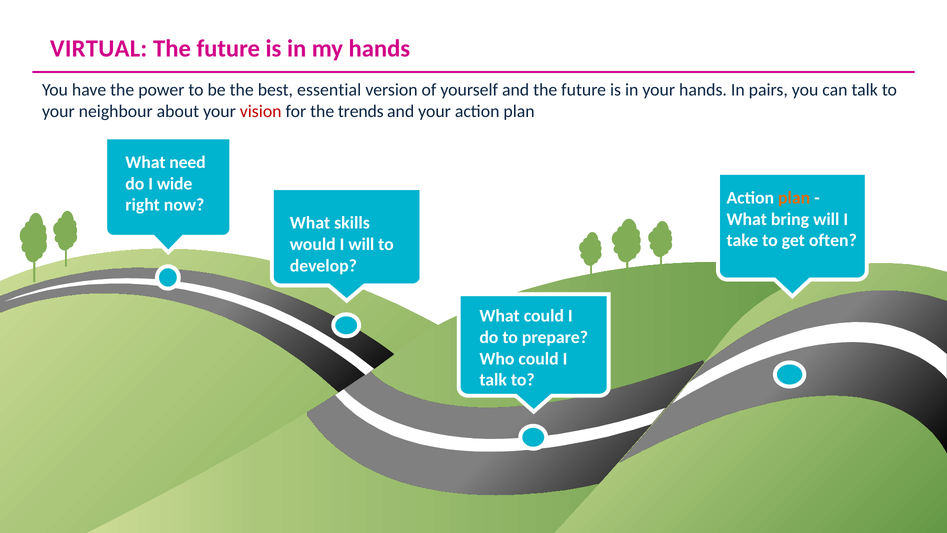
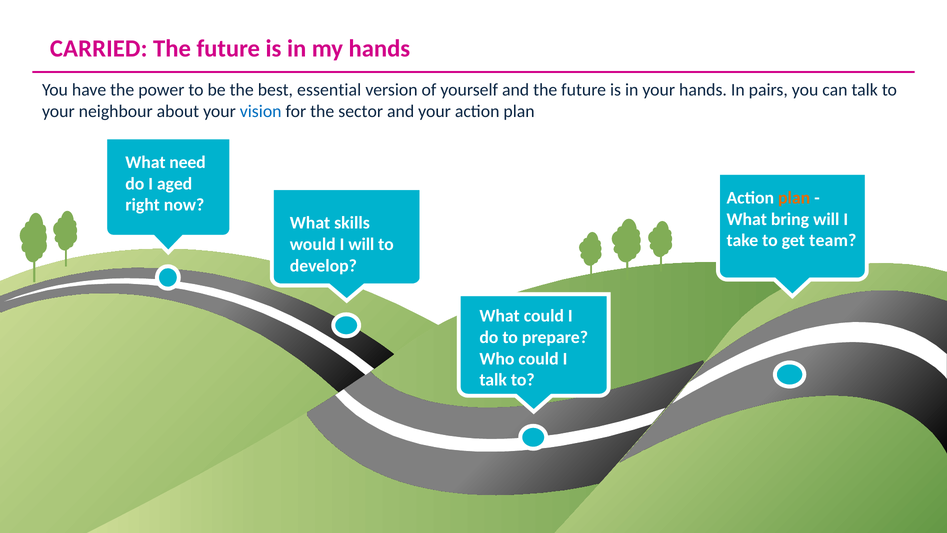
VIRTUAL: VIRTUAL -> CARRIED (99, 48)
vision colour: red -> blue (261, 111)
trends: trends -> sector (361, 111)
wide: wide -> aged (175, 184)
often: often -> team (833, 240)
